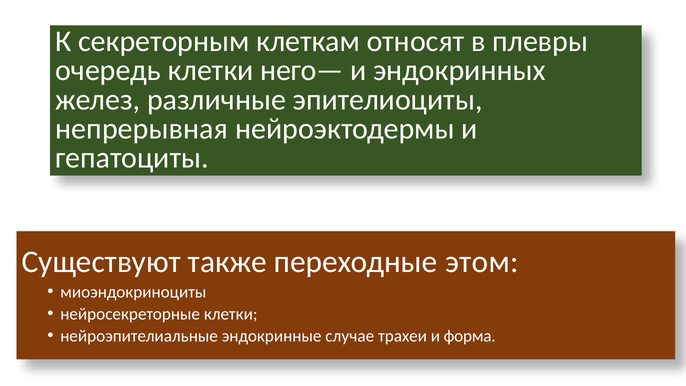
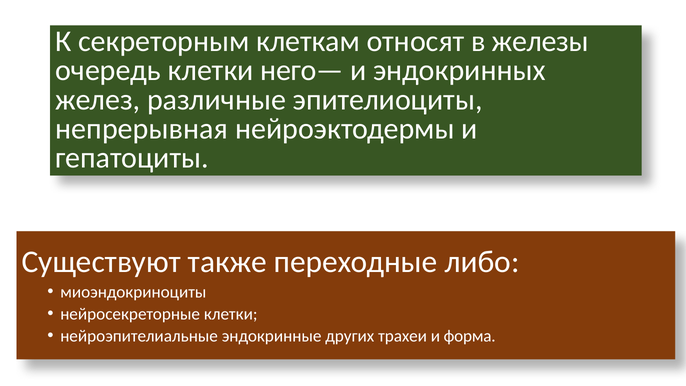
плевры: плевры -> железы (540, 41)
этом: этом -> либо (482, 262)
случае: случае -> других (350, 336)
